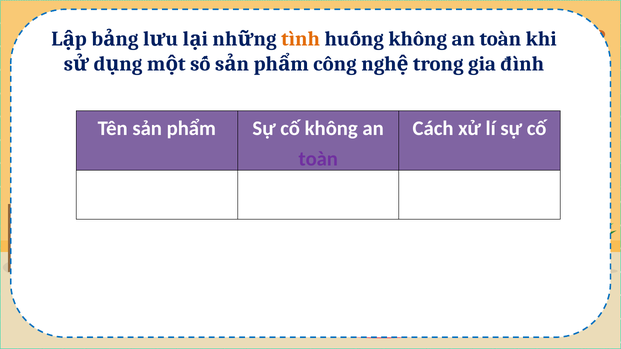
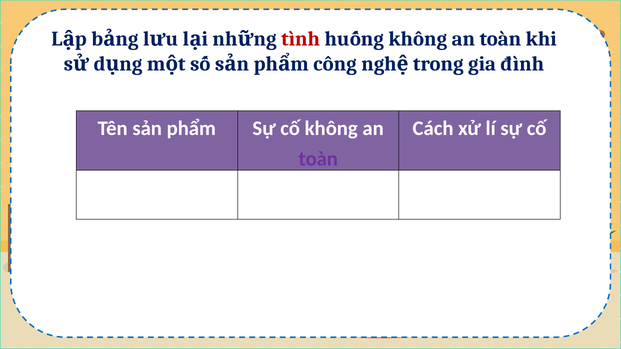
tình colour: orange -> red (301, 39)
